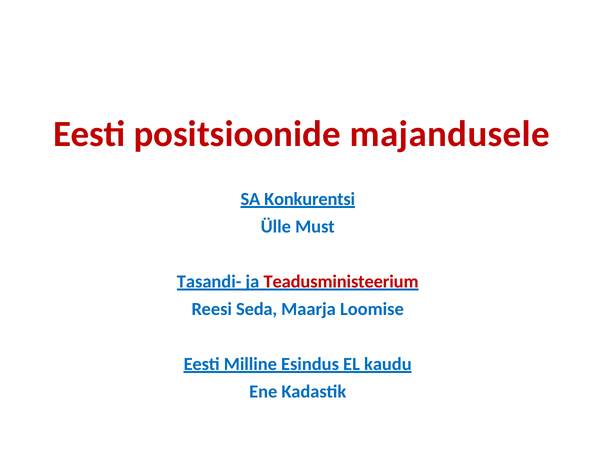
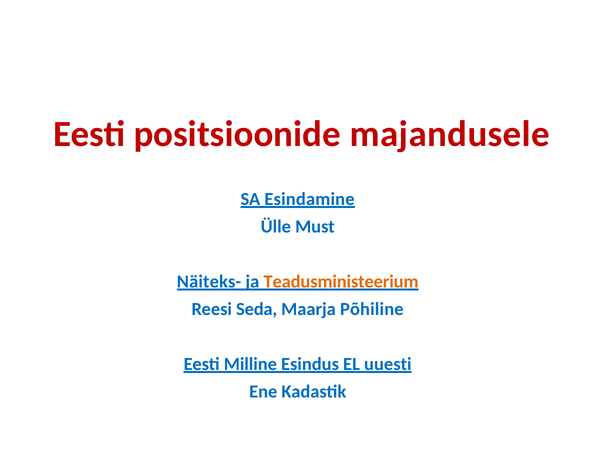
Konkurentsi: Konkurentsi -> Esindamine (310, 199)
Tasandi-: Tasandi- -> Näiteks- (209, 282)
Teadusministeerium colour: red -> orange (341, 282)
Loomise: Loomise -> Põhiline (372, 310)
kaudu: kaudu -> uuesti (388, 365)
